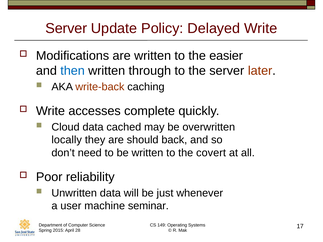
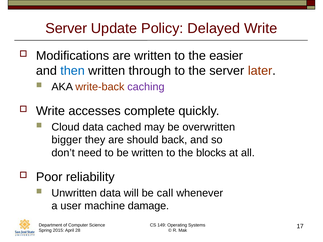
caching colour: black -> purple (146, 87)
locally: locally -> bigger (67, 140)
covert: covert -> blocks (211, 153)
just: just -> call (165, 193)
seminar: seminar -> damage (148, 206)
